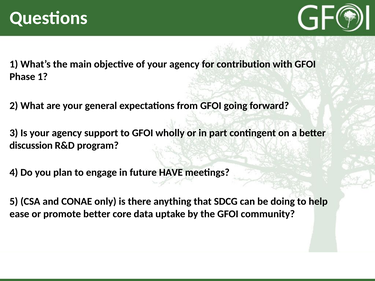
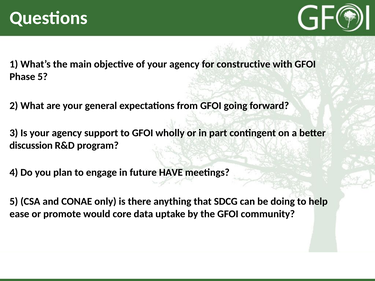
contribution: contribution -> constructive (243, 64)
Phase 1: 1 -> 5 (43, 77)
promote better: better -> would (97, 214)
